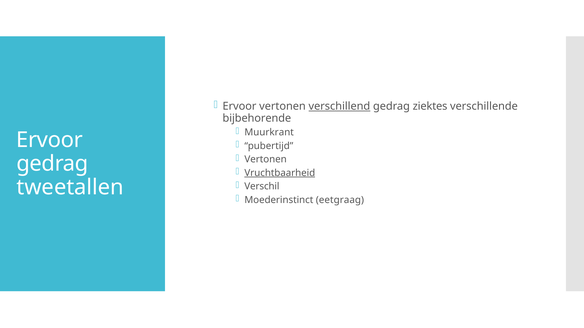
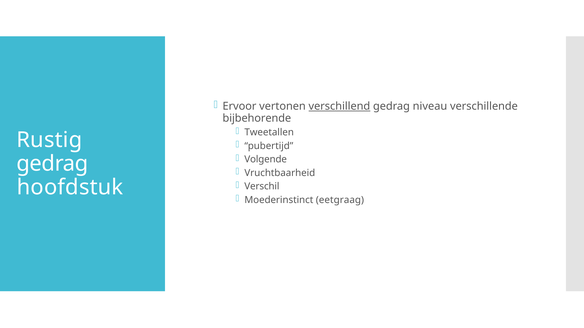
ziektes: ziektes -> niveau (430, 106)
Muurkrant: Muurkrant -> Tweetallen (269, 132)
Ervoor: Ervoor -> Rustig (49, 140)
Vertonen: Vertonen -> Volgende (266, 160)
Vruchtbaarheid underline: present -> none (280, 173)
tweetallen: tweetallen -> hoofdstuk (70, 188)
